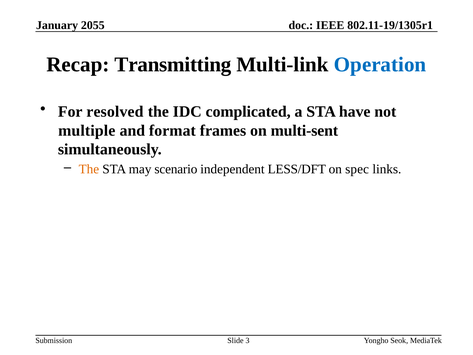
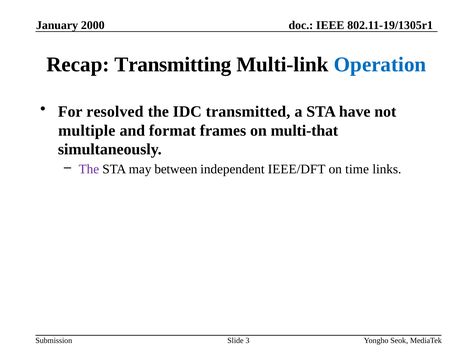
2055: 2055 -> 2000 (93, 25)
complicated: complicated -> transmitted (248, 111)
multi-sent: multi-sent -> multi-that (304, 130)
The colour: orange -> purple (89, 169)
scenario: scenario -> between (176, 169)
LESS/DFT: LESS/DFT -> IEEE/DFT (297, 169)
spec: spec -> time (357, 169)
